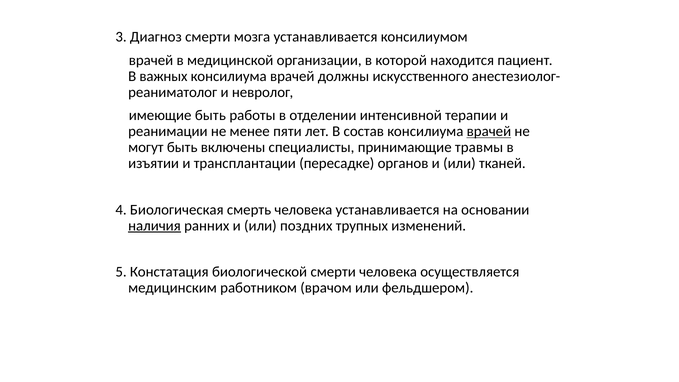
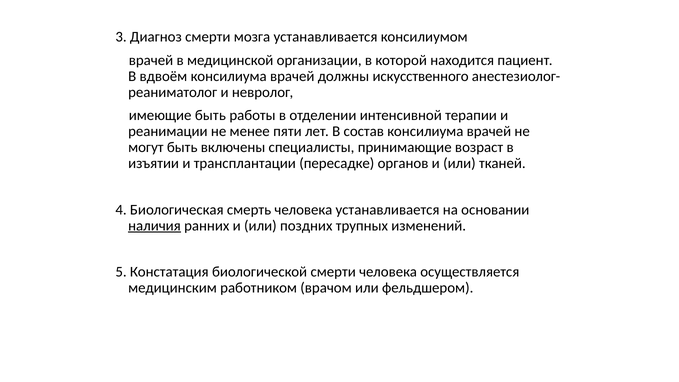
важных: важных -> вдвоём (163, 76)
врачей underline: present -> none (489, 131)
травмы: травмы -> возраст (479, 147)
